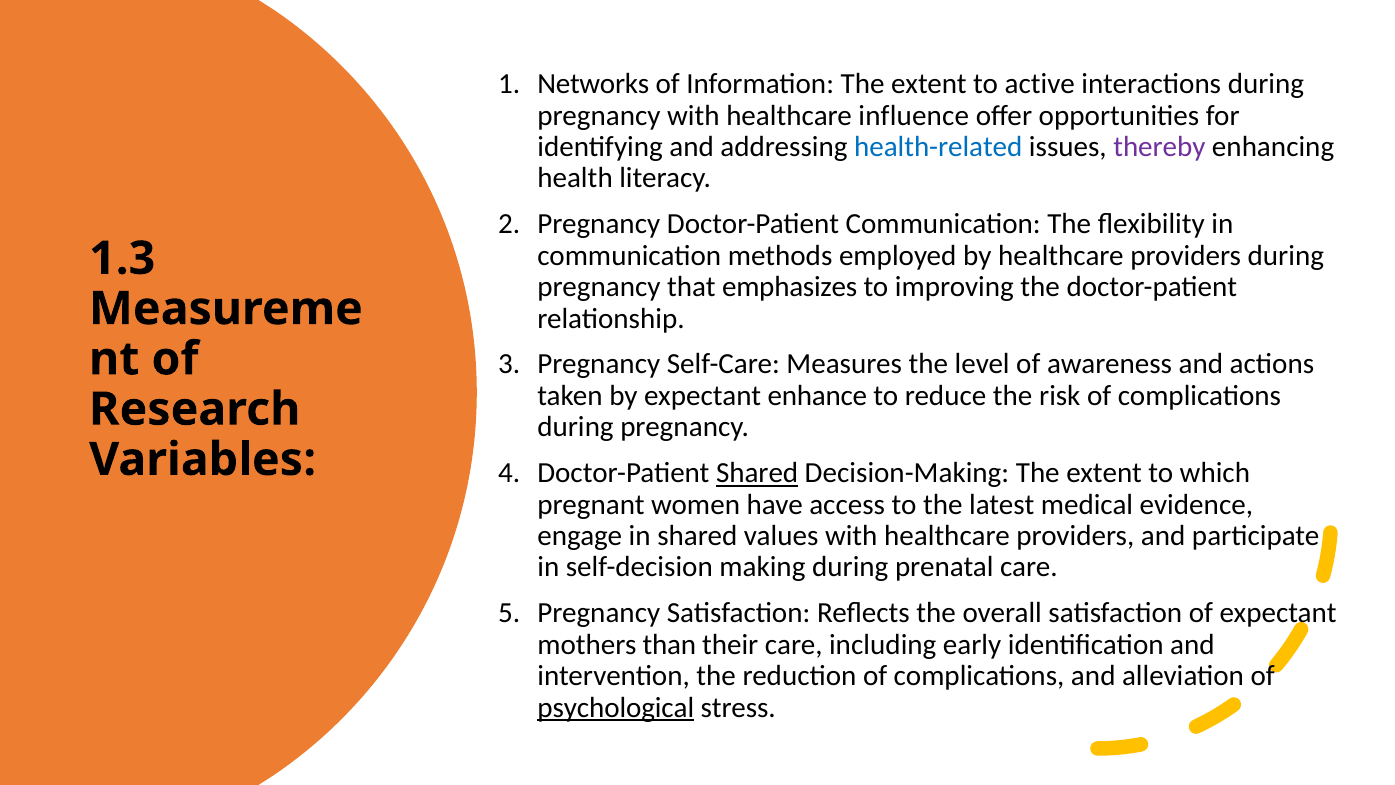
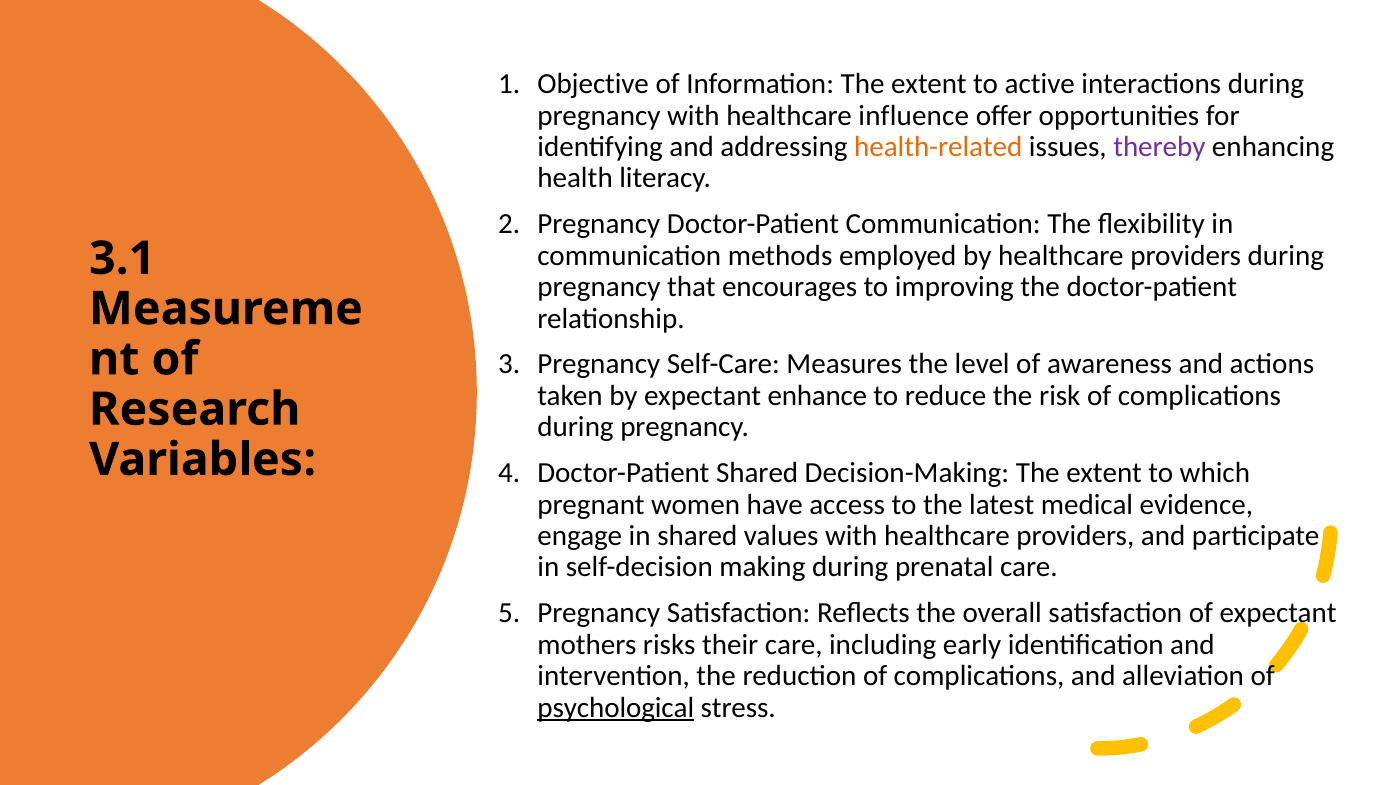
Networks: Networks -> Objective (593, 84)
health-related colour: blue -> orange (938, 147)
1.3: 1.3 -> 3.1 (122, 258)
emphasizes: emphasizes -> encourages (790, 287)
Shared underline: present -> none (757, 473)
than: than -> risks (669, 644)
